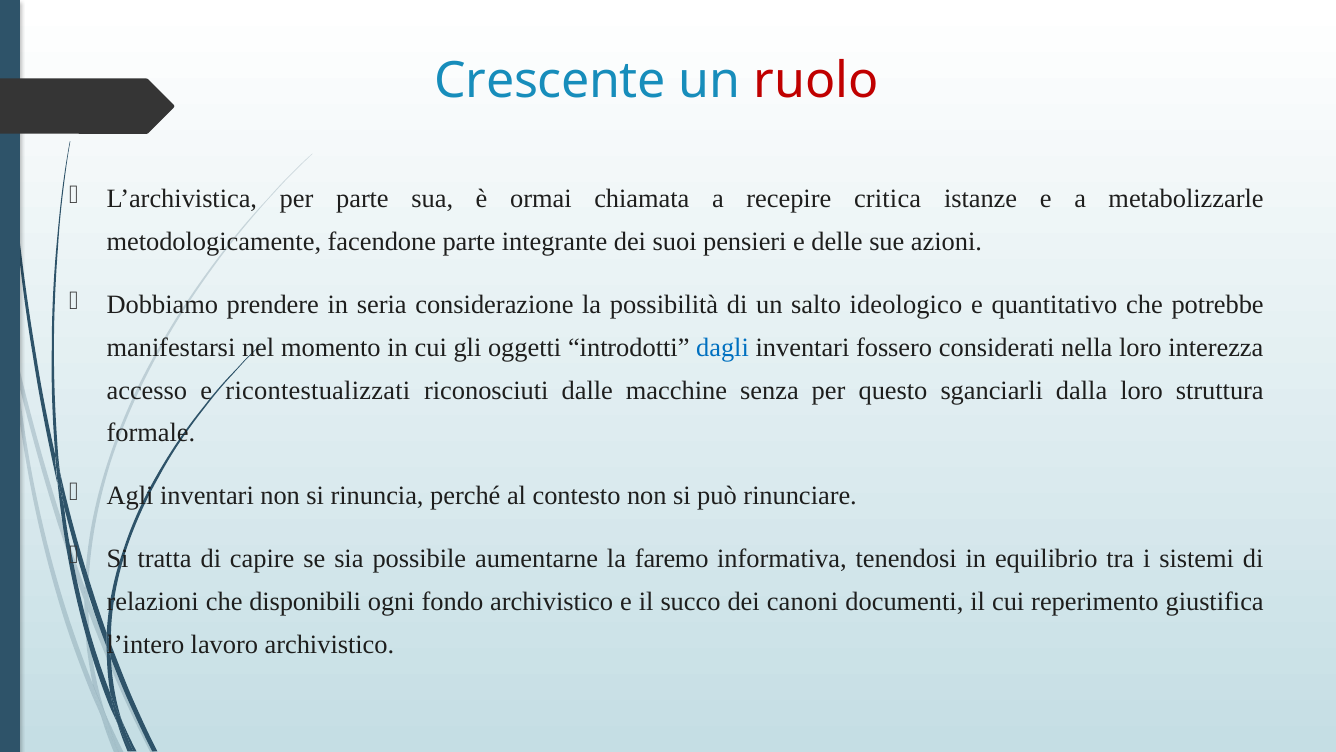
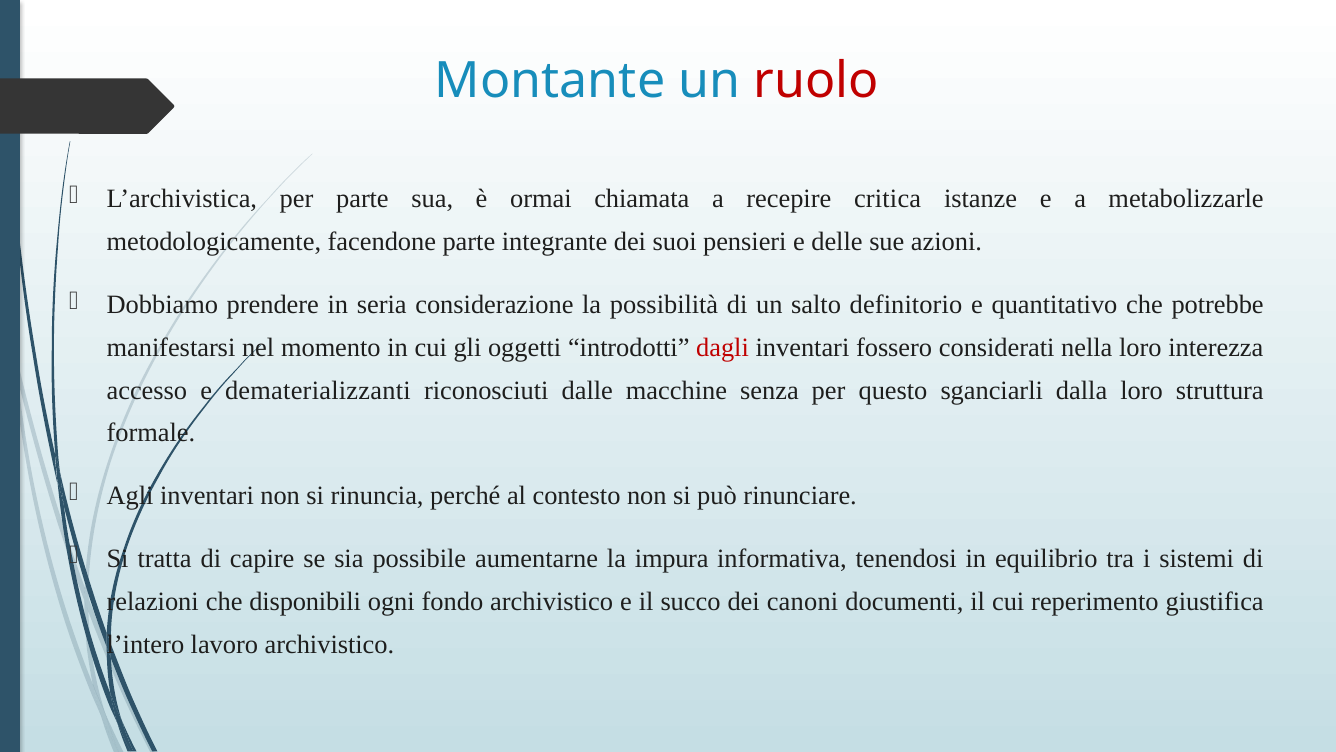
Crescente: Crescente -> Montante (550, 80)
ideologico: ideologico -> definitorio (906, 304)
dagli colour: blue -> red (722, 347)
ricontestualizzati: ricontestualizzati -> dematerializzanti (318, 390)
faremo: faremo -> impura (672, 558)
